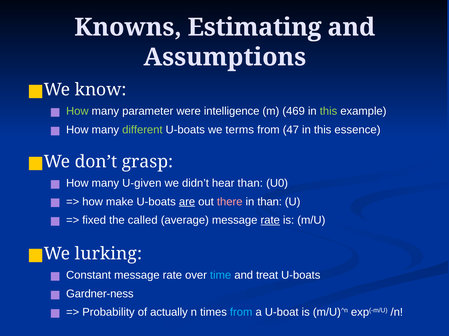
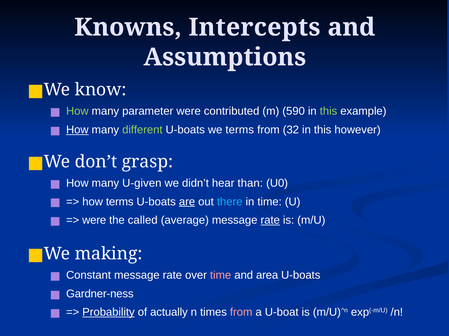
Estimating: Estimating -> Intercepts (254, 27)
intelligence: intelligence -> contributed (232, 112)
469: 469 -> 590 (294, 112)
How underline: none -> present (77, 130)
47: 47 -> 32 (291, 130)
essence: essence -> however (358, 130)
how make: make -> terms (120, 202)
there colour: pink -> light blue (230, 202)
in than: than -> time (270, 202)
fixed: fixed -> were (94, 221)
lurking: lurking -> making (109, 254)
time colour: light blue -> pink (221, 276)
treat: treat -> area (267, 276)
Probability underline: none -> present (108, 313)
from colour: light blue -> pink (241, 313)
